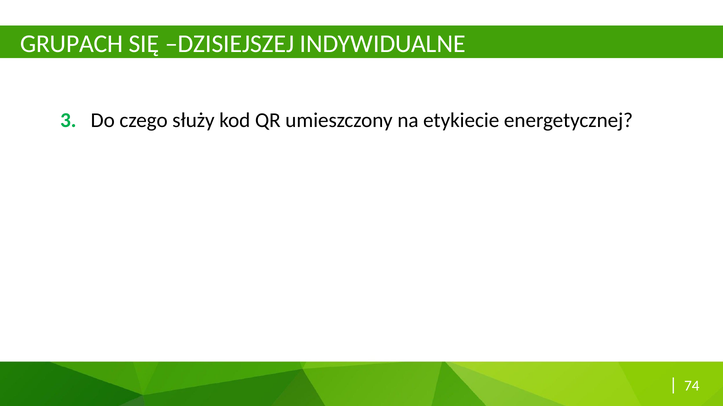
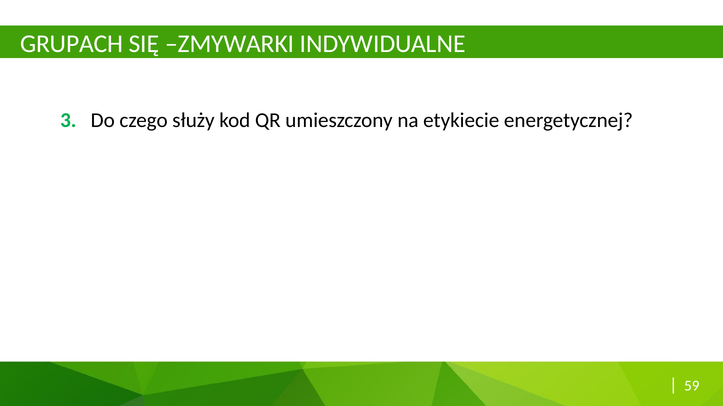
DZISIEJSZEJ: DZISIEJSZEJ -> ZMYWARKI (230, 44)
74: 74 -> 59 (692, 387)
